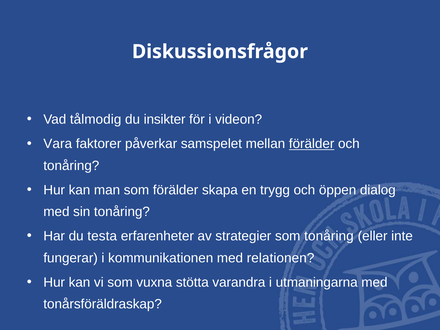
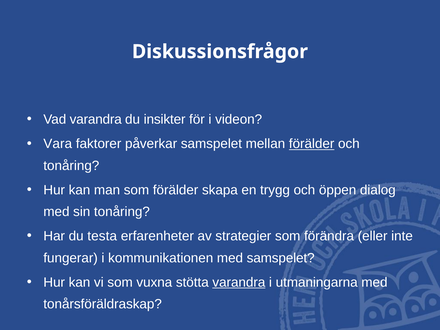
Vad tålmodig: tålmodig -> varandra (96, 119)
som tonåring: tonåring -> förändra (329, 236)
med relationen: relationen -> samspelet (281, 258)
varandra underline: none -> present (239, 282)
